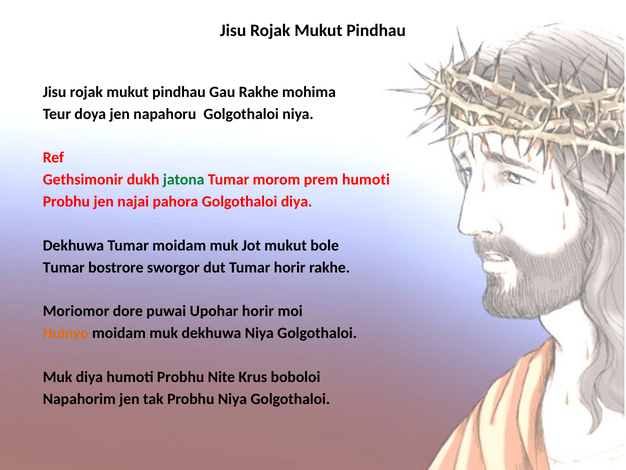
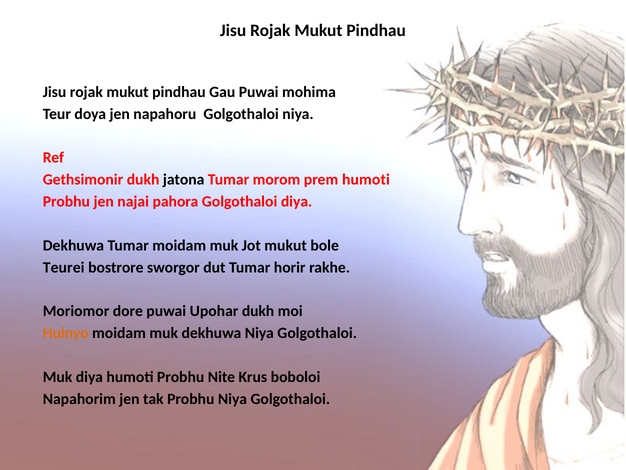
Gau Rakhe: Rakhe -> Puwai (259, 92)
jatona colour: green -> black (184, 180)
Tumar: Tumar -> Teurei (64, 267)
Upohar horir: horir -> dukh (258, 311)
